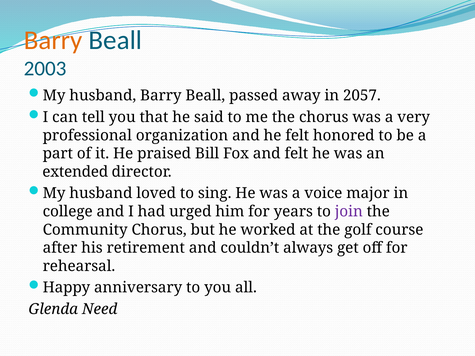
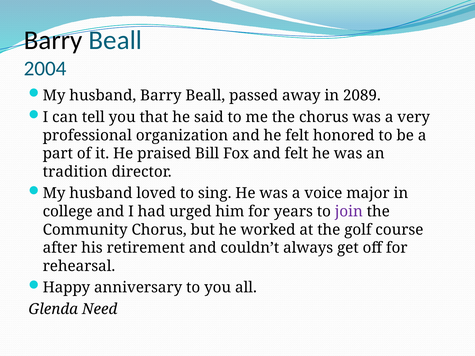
Barry colour: orange -> black (53, 40)
2003: 2003 -> 2004 (45, 69)
2057: 2057 -> 2089 (362, 96)
extended: extended -> tradition (75, 172)
